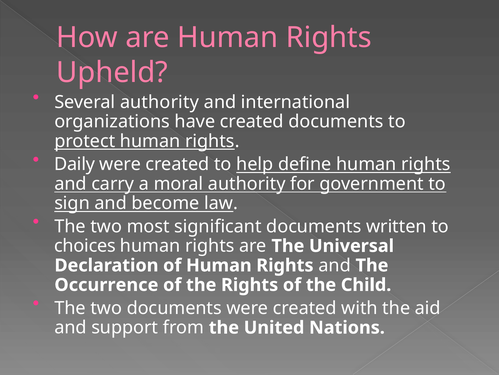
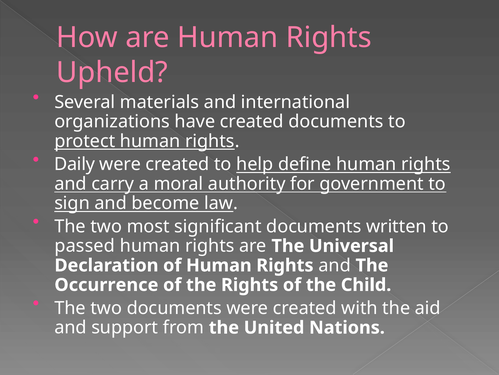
Several authority: authority -> materials (160, 102)
choices: choices -> passed (85, 245)
